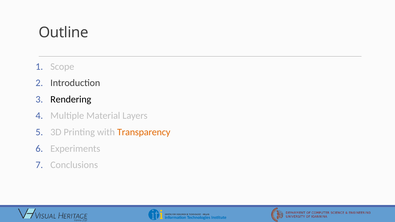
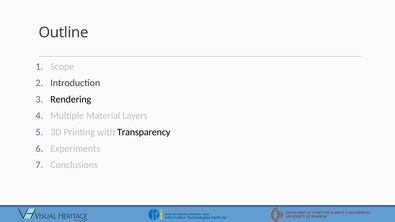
Transparency colour: orange -> black (144, 132)
